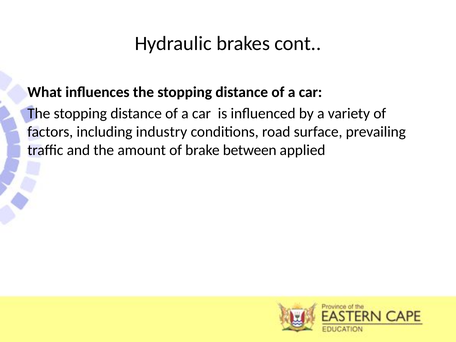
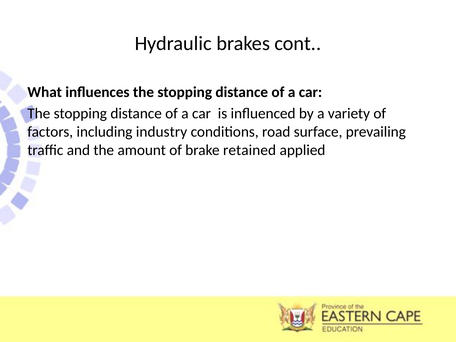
between: between -> retained (250, 150)
